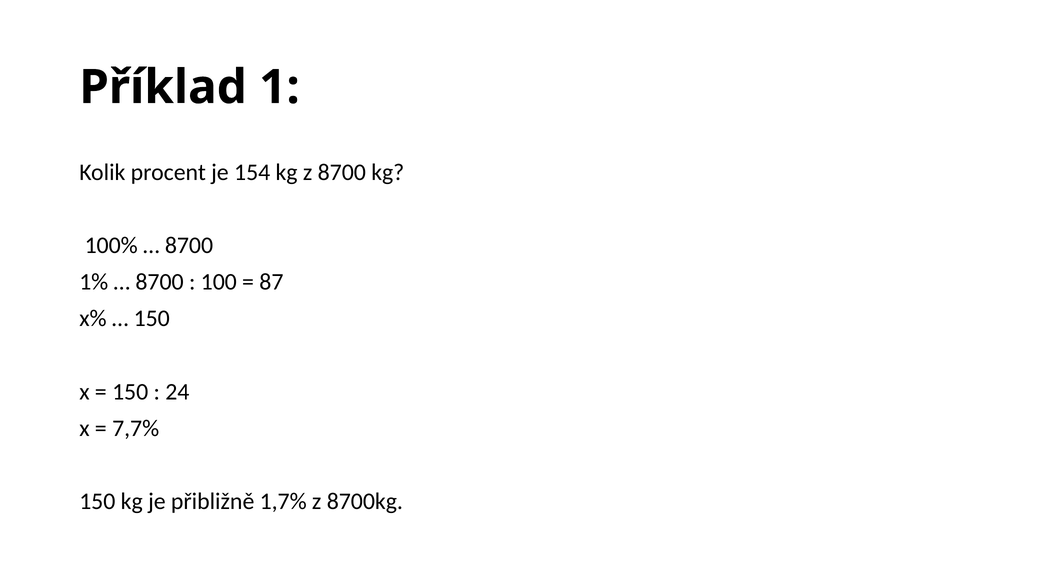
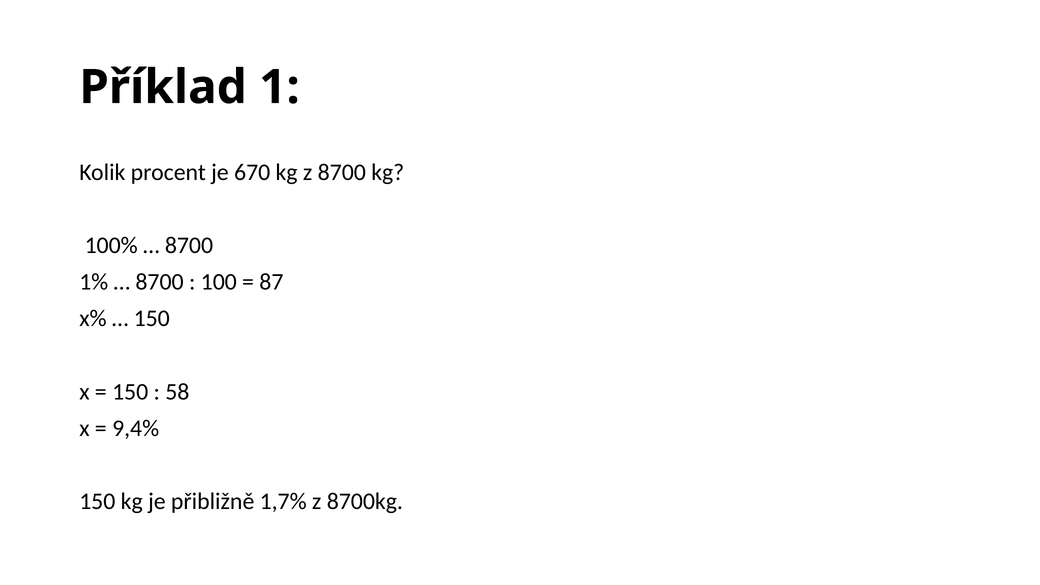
154: 154 -> 670 (252, 172)
24: 24 -> 58 (177, 392)
7,7%: 7,7% -> 9,4% (136, 428)
